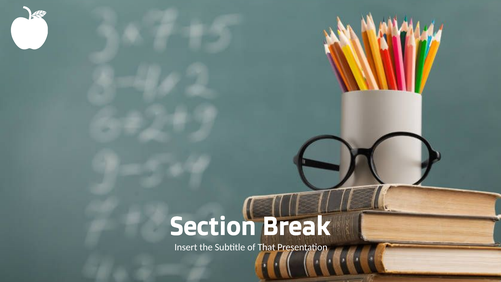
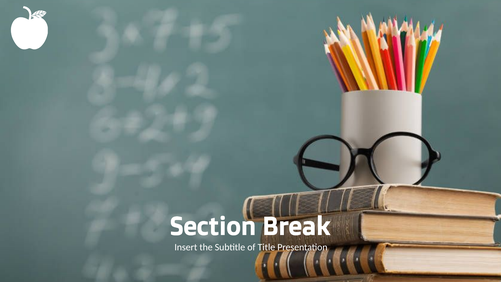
That: That -> Title (266, 247)
